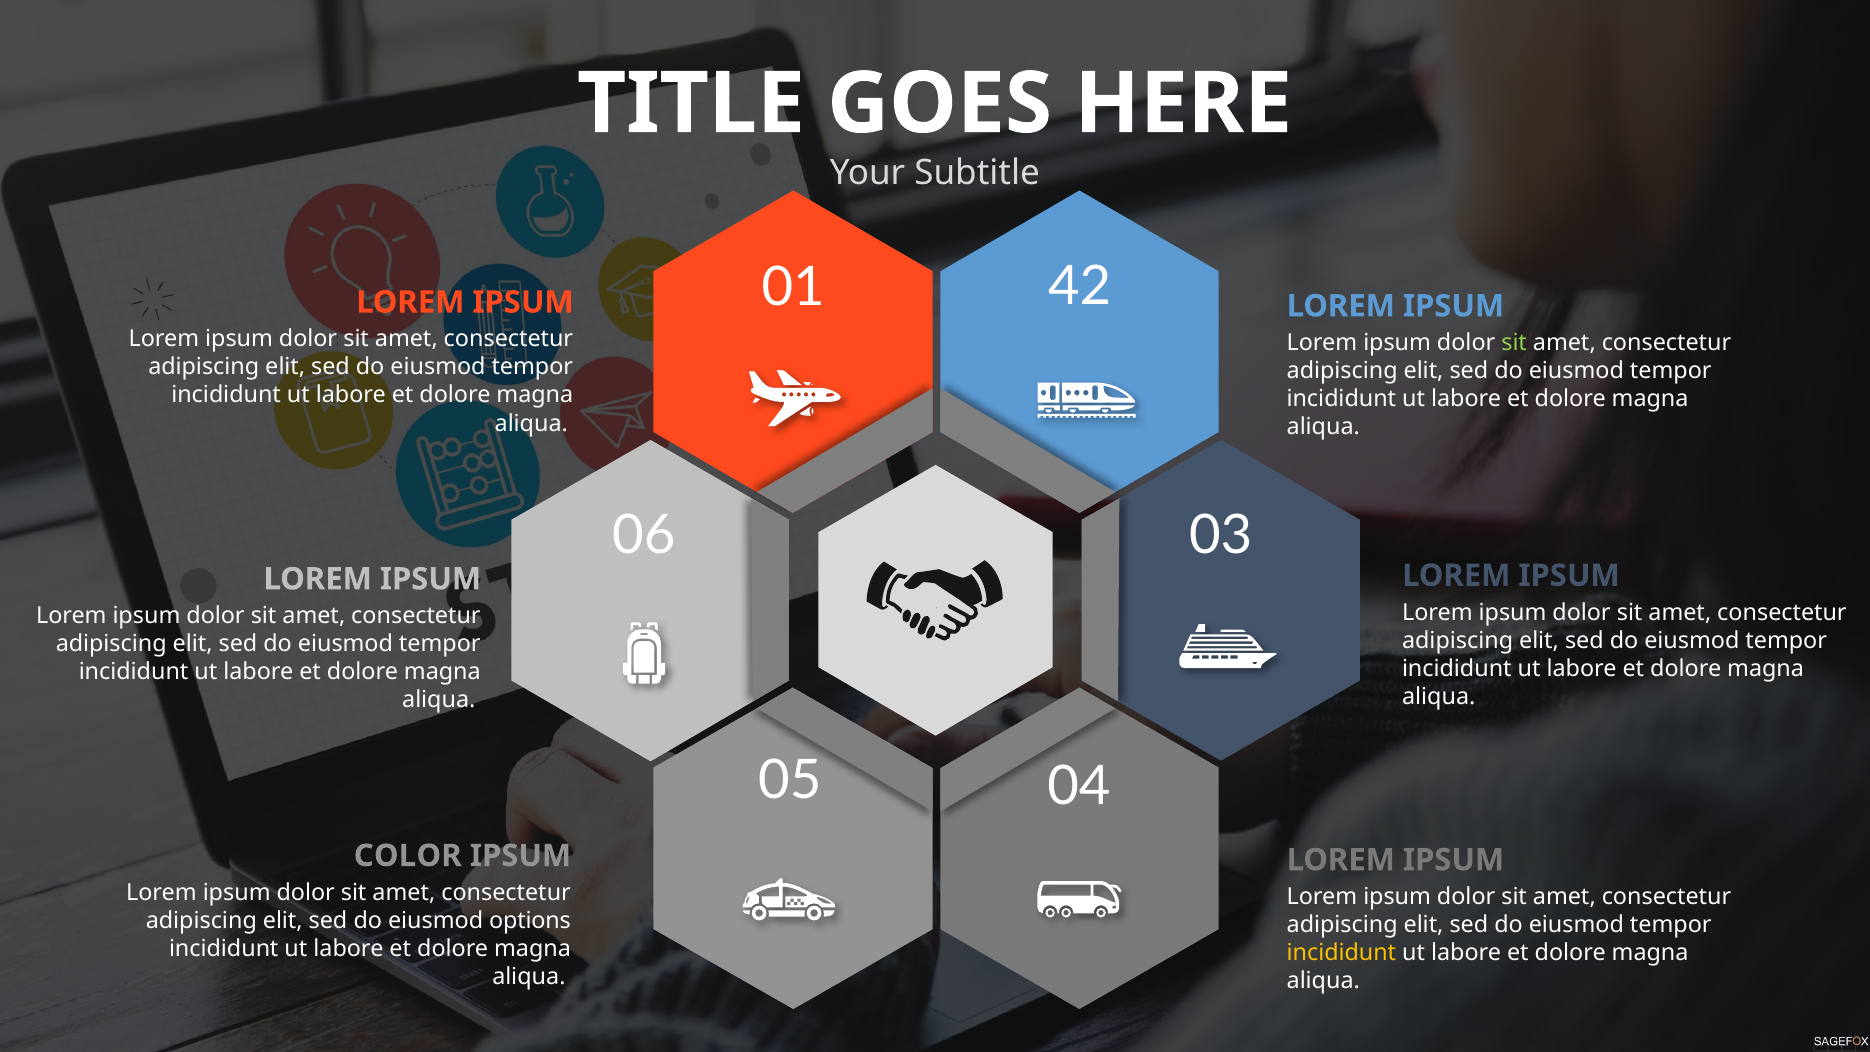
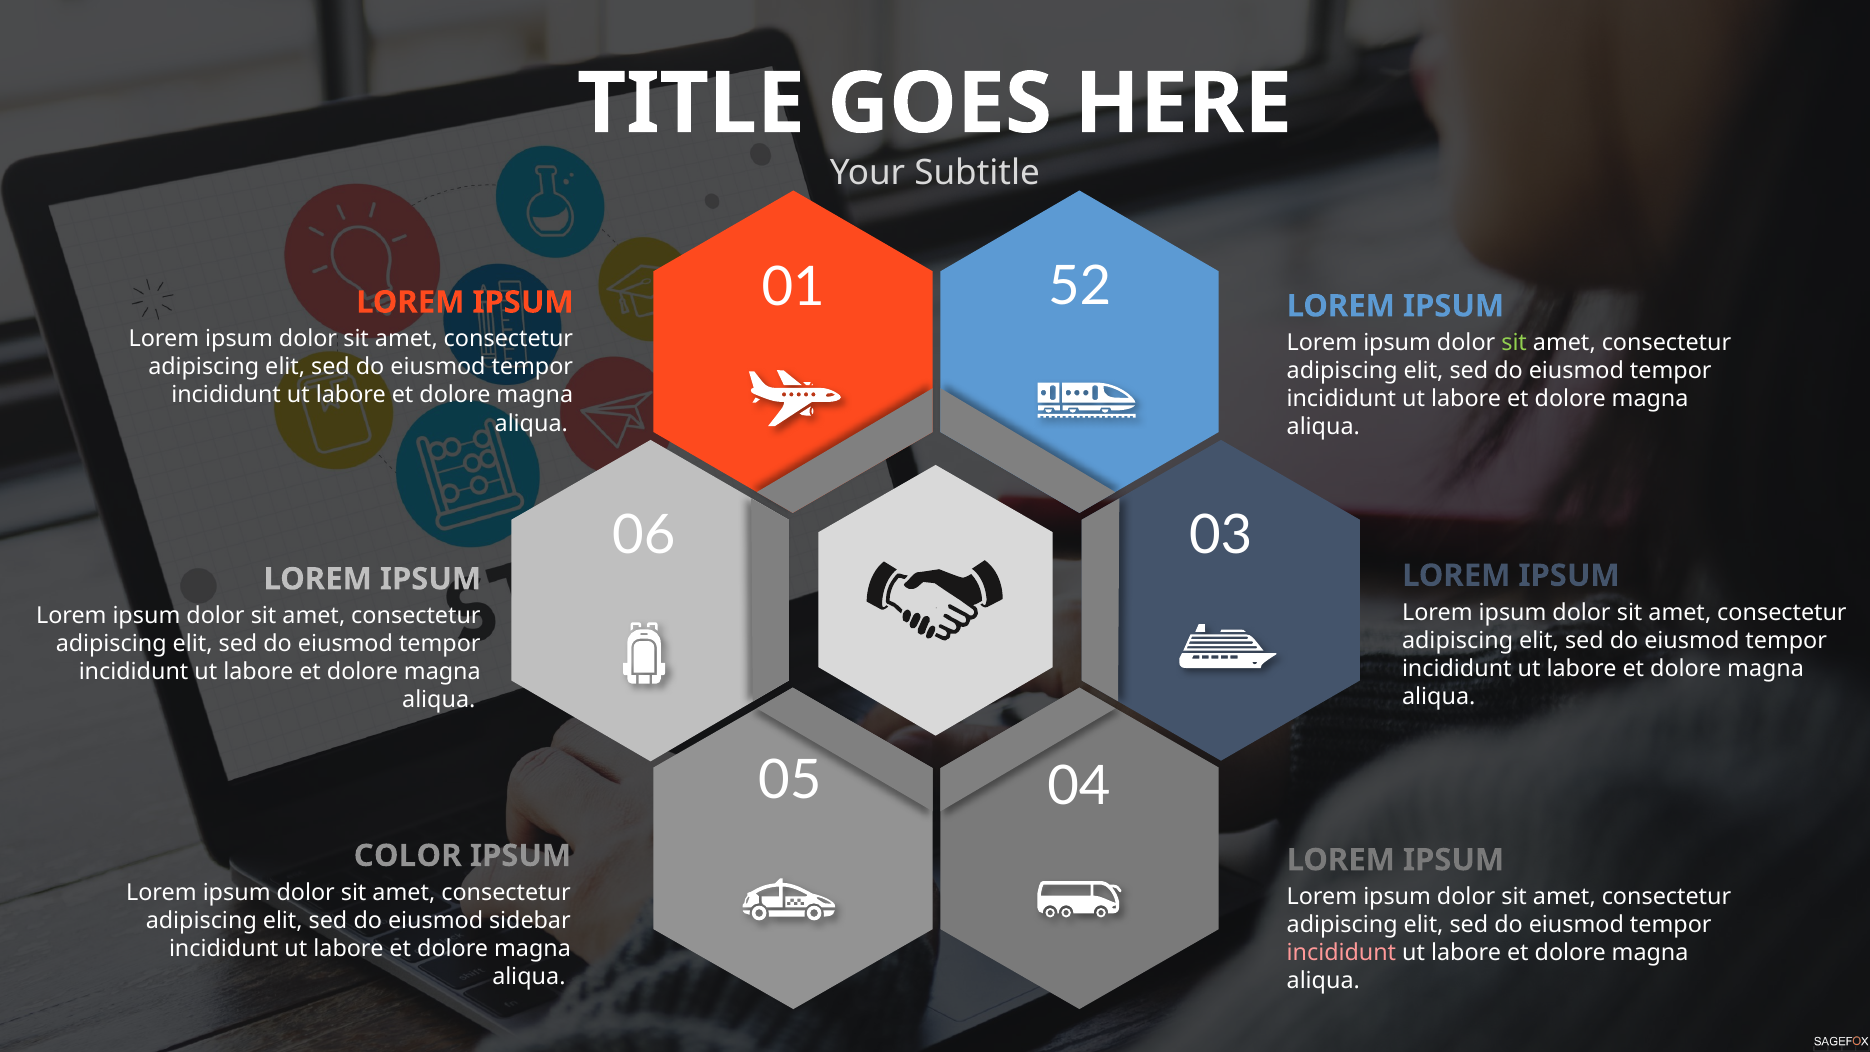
42: 42 -> 52 (1080, 286)
options: options -> sidebar (530, 921)
incididunt colour: yellow -> pink (1341, 953)
